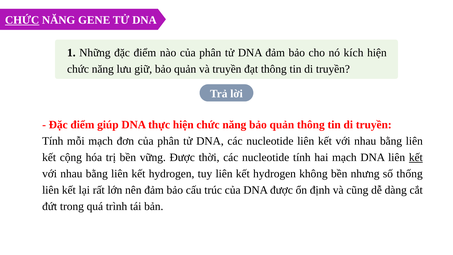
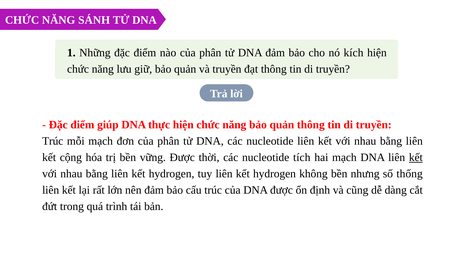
CHỨC underline: present -> none (22, 20)
GENE: GENE -> SÁNH (94, 20)
Tính: Tính -> Trúc (53, 141)
nucleotide tính: tính -> tích (302, 157)
